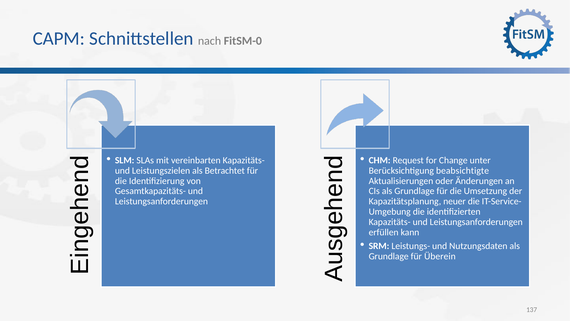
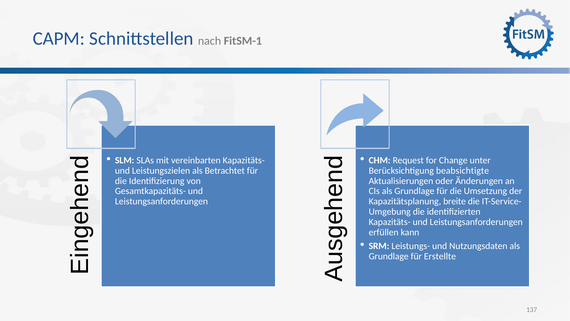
FitSM-0: FitSM-0 -> FitSM-1 (243, 41)
neuer: neuer -> breite (455, 201)
Überein: Überein -> Erstellte (440, 256)
